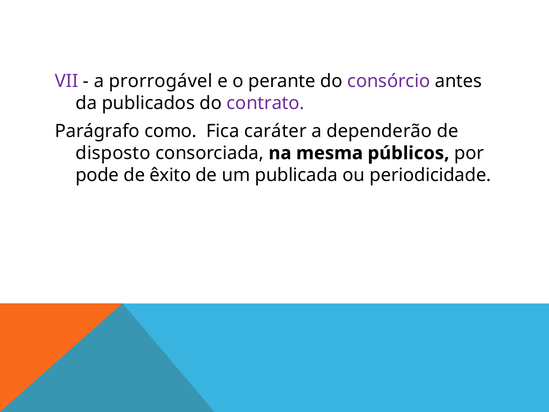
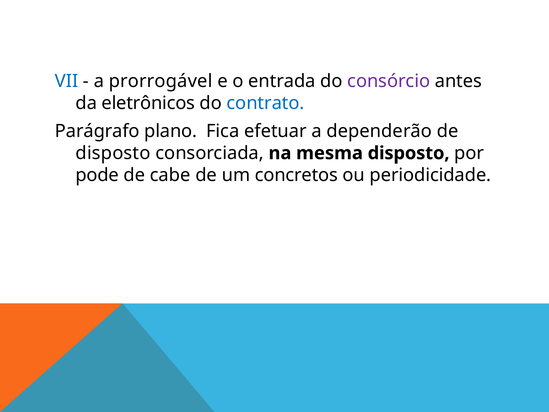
VII colour: purple -> blue (67, 81)
perante: perante -> entrada (282, 81)
publicados: publicados -> eletrônicos (148, 103)
contrato colour: purple -> blue (266, 103)
como: como -> plano (171, 131)
caráter: caráter -> efetuar (275, 131)
mesma públicos: públicos -> disposto (409, 153)
êxito: êxito -> cabe (170, 175)
publicada: publicada -> concretos (296, 175)
